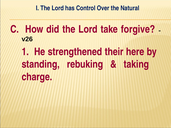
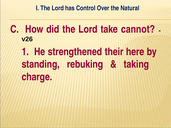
forgive: forgive -> cannot (138, 29)
